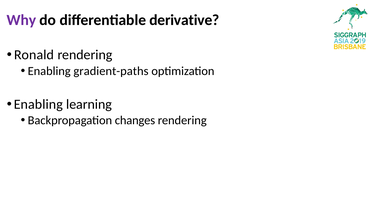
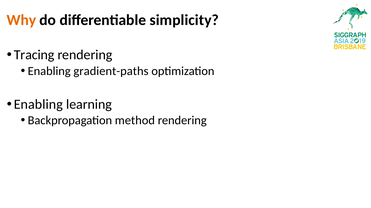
Why colour: purple -> orange (21, 20)
derivative: derivative -> simplicity (184, 20)
Ronald: Ronald -> Tracing (34, 55)
changes: changes -> method (135, 121)
